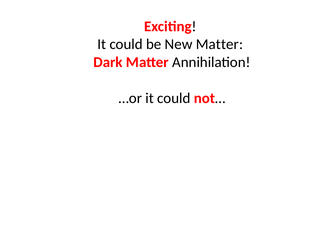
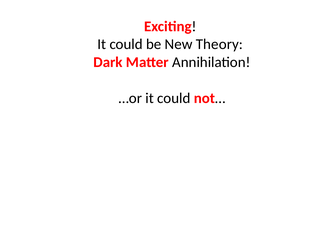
New Matter: Matter -> Theory (219, 44)
